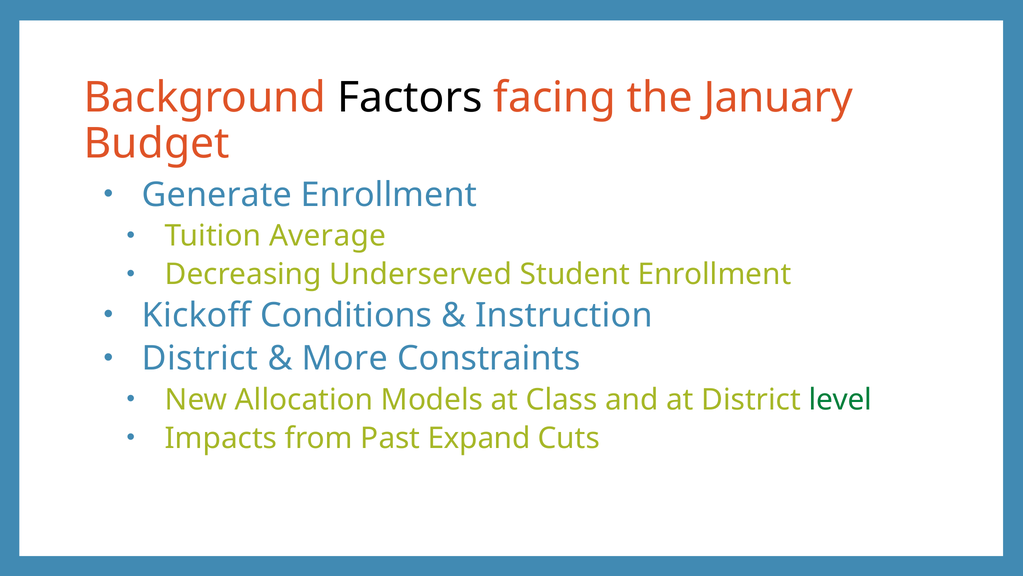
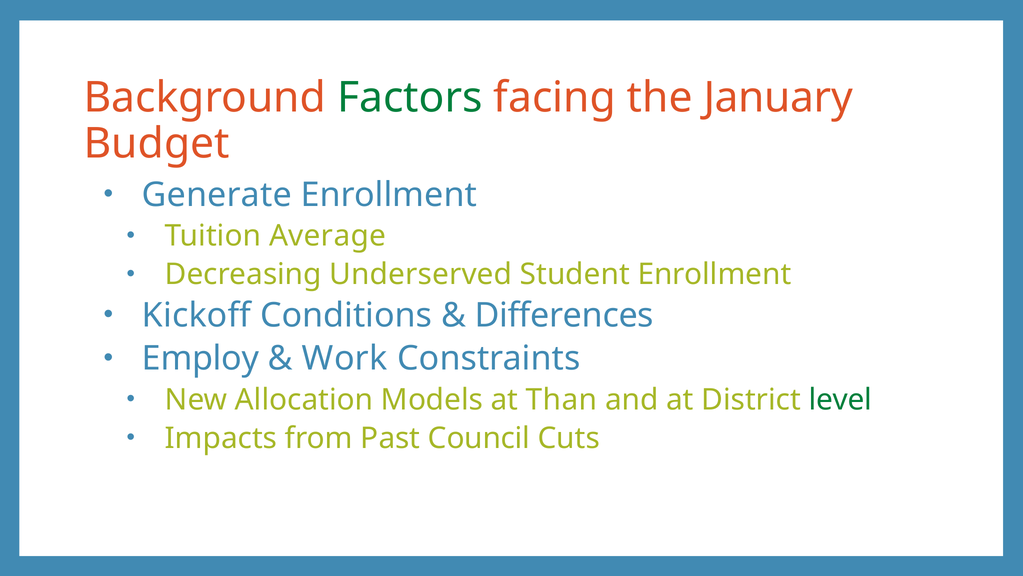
Factors colour: black -> green (410, 98)
Instruction: Instruction -> Differences (564, 315)
District: District -> Employ (200, 358)
More: More -> Work (345, 358)
Class: Class -> Than (561, 399)
Expand: Expand -> Council (479, 438)
